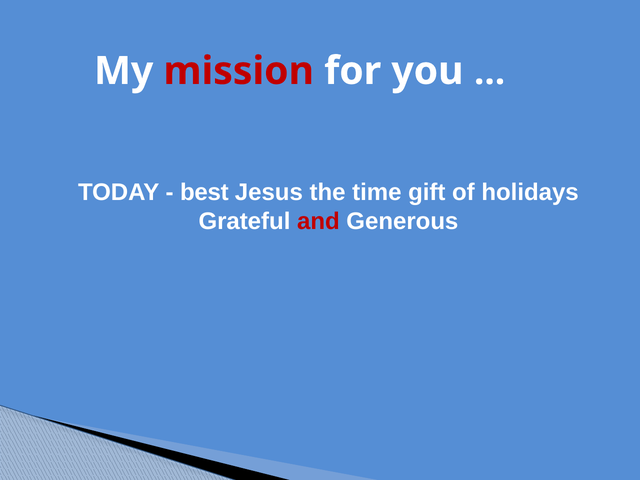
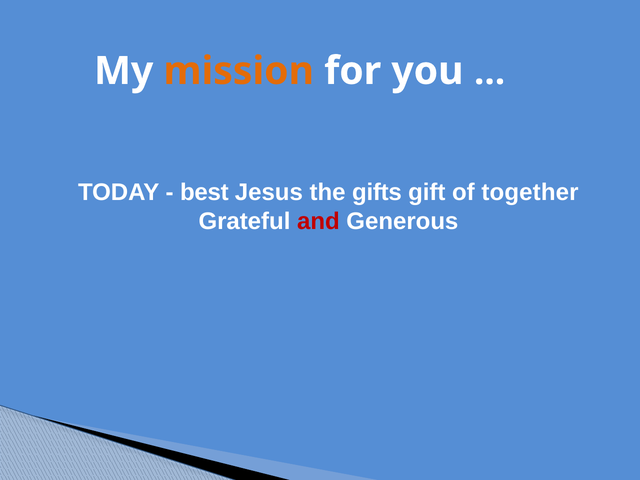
mission colour: red -> orange (239, 71)
time: time -> gifts (377, 192)
holidays: holidays -> together (530, 192)
